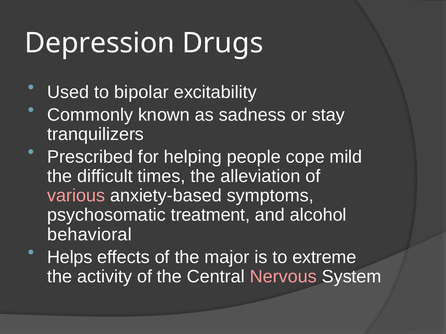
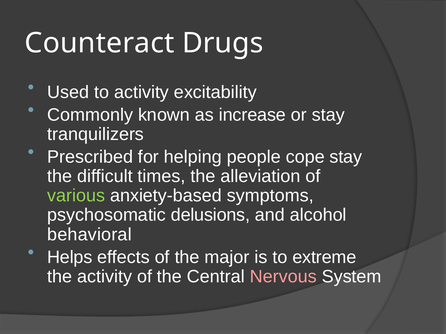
Depression: Depression -> Counteract (100, 43)
to bipolar: bipolar -> activity (142, 92)
sadness: sadness -> increase (252, 115)
cope mild: mild -> stay (346, 157)
various colour: pink -> light green (76, 196)
treatment: treatment -> delusions (210, 215)
